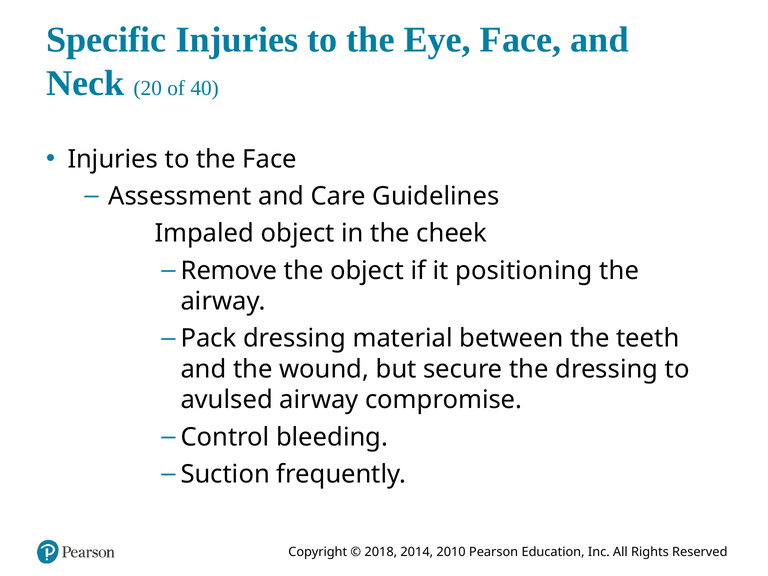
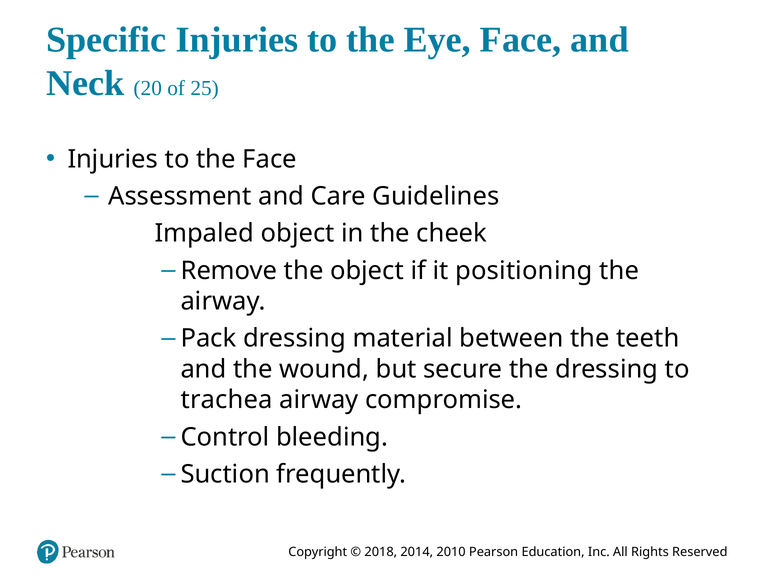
40: 40 -> 25 (205, 88)
avulsed: avulsed -> trachea (227, 400)
